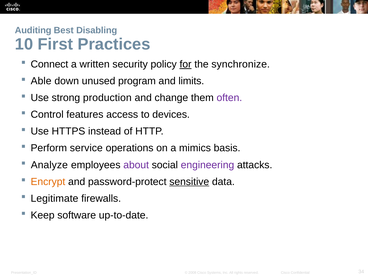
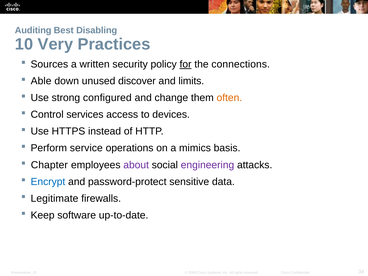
First: First -> Very (55, 44)
Connect: Connect -> Sources (49, 64)
synchronize: synchronize -> connections (241, 64)
program: program -> discover (137, 81)
production: production -> configured (107, 98)
often colour: purple -> orange (229, 98)
features: features -> services (85, 115)
Analyze: Analyze -> Chapter (49, 165)
Encrypt colour: orange -> blue (48, 182)
sensitive underline: present -> none (189, 182)
